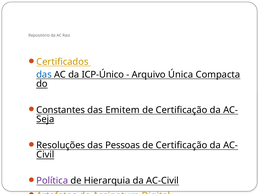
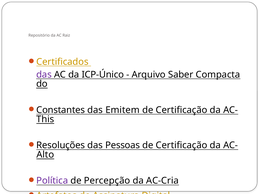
das colour: blue -> purple (44, 75)
Única: Única -> Saber (181, 75)
Seja: Seja -> This (45, 119)
Civil: Civil -> Alto (45, 155)
Hierarquia: Hierarquia -> Percepção (107, 181)
AC-Civil: AC-Civil -> AC-Cria (162, 181)
